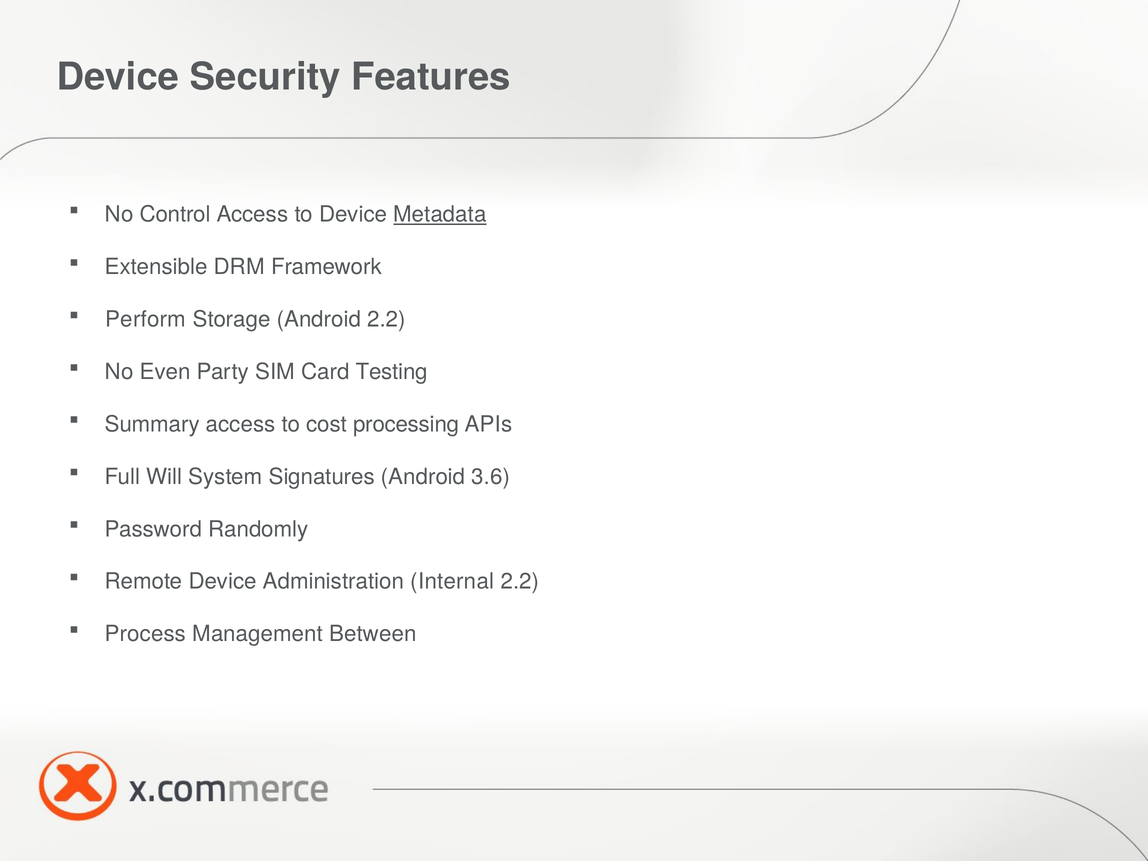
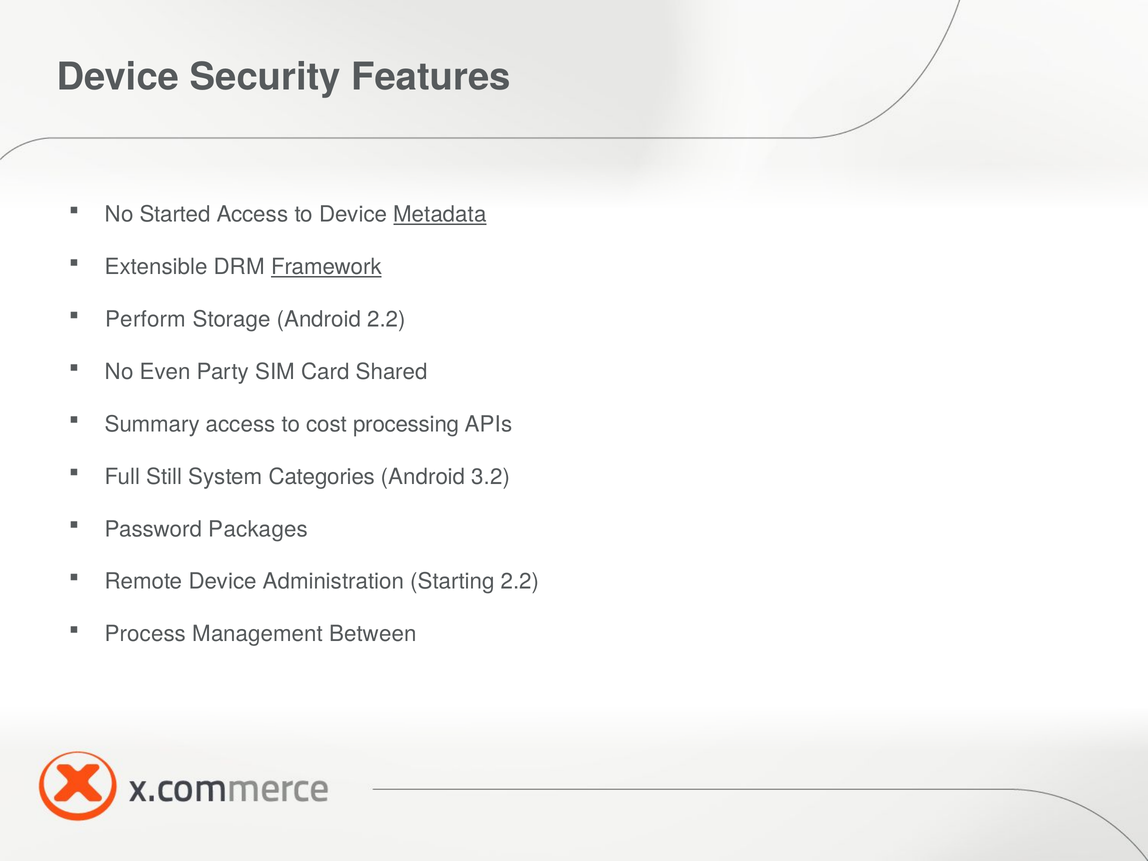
Control: Control -> Started (175, 215)
Framework underline: none -> present (326, 267)
Testing: Testing -> Shared (392, 372)
Will: Will -> Still (164, 477)
Signatures: Signatures -> Categories (322, 477)
3.6: 3.6 -> 3.2 (491, 477)
Randomly: Randomly -> Packages (258, 529)
Internal: Internal -> Starting (452, 582)
